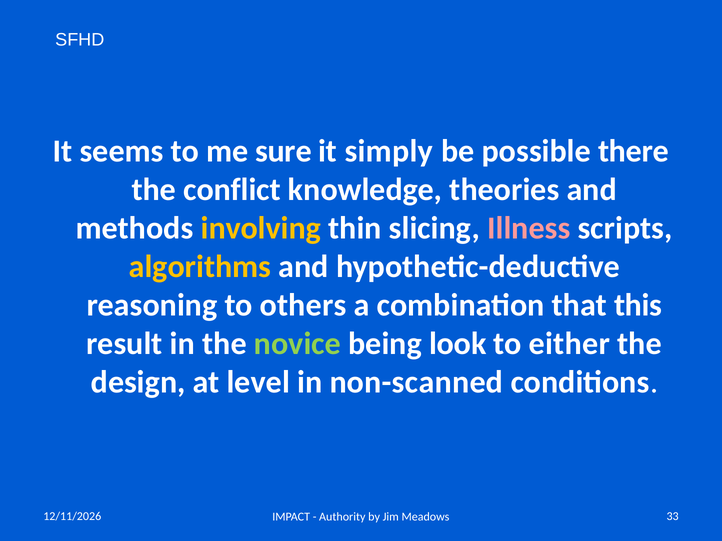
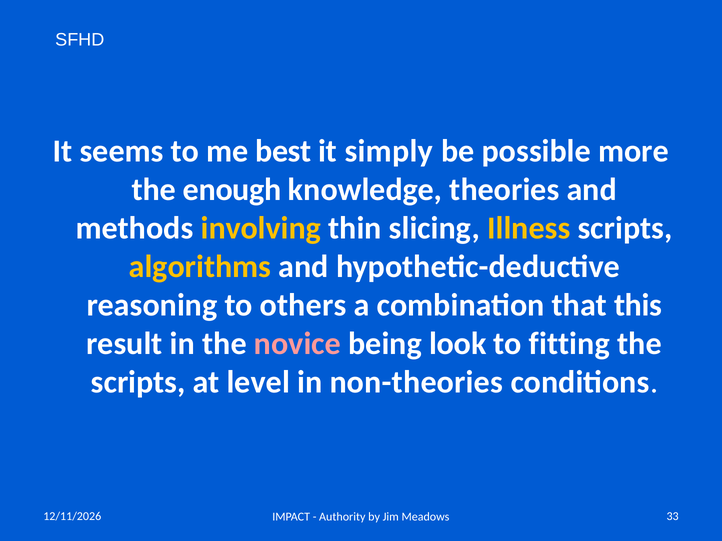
sure: sure -> best (283, 151)
there: there -> more (633, 151)
conflict: conflict -> enough (232, 190)
Illness colour: pink -> yellow (529, 228)
novice colour: light green -> pink (297, 344)
either: either -> fitting (569, 344)
design: design -> scripts (138, 383)
non-scanned: non-scanned -> non-theories (416, 383)
